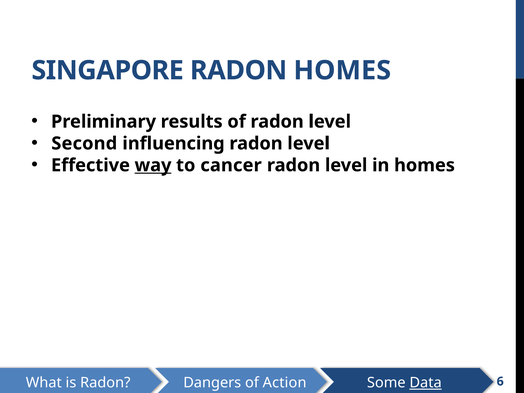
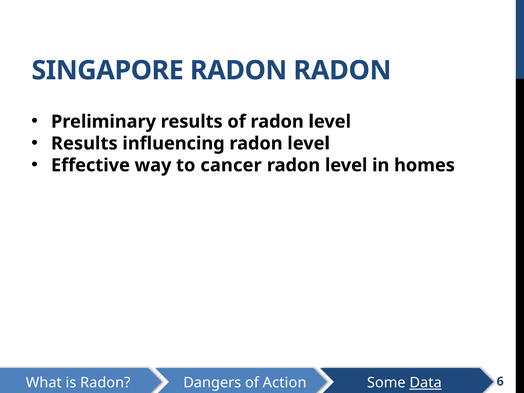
RADON HOMES: HOMES -> RADON (342, 70)
Second: Second -> Results (84, 143)
way underline: present -> none (153, 165)
